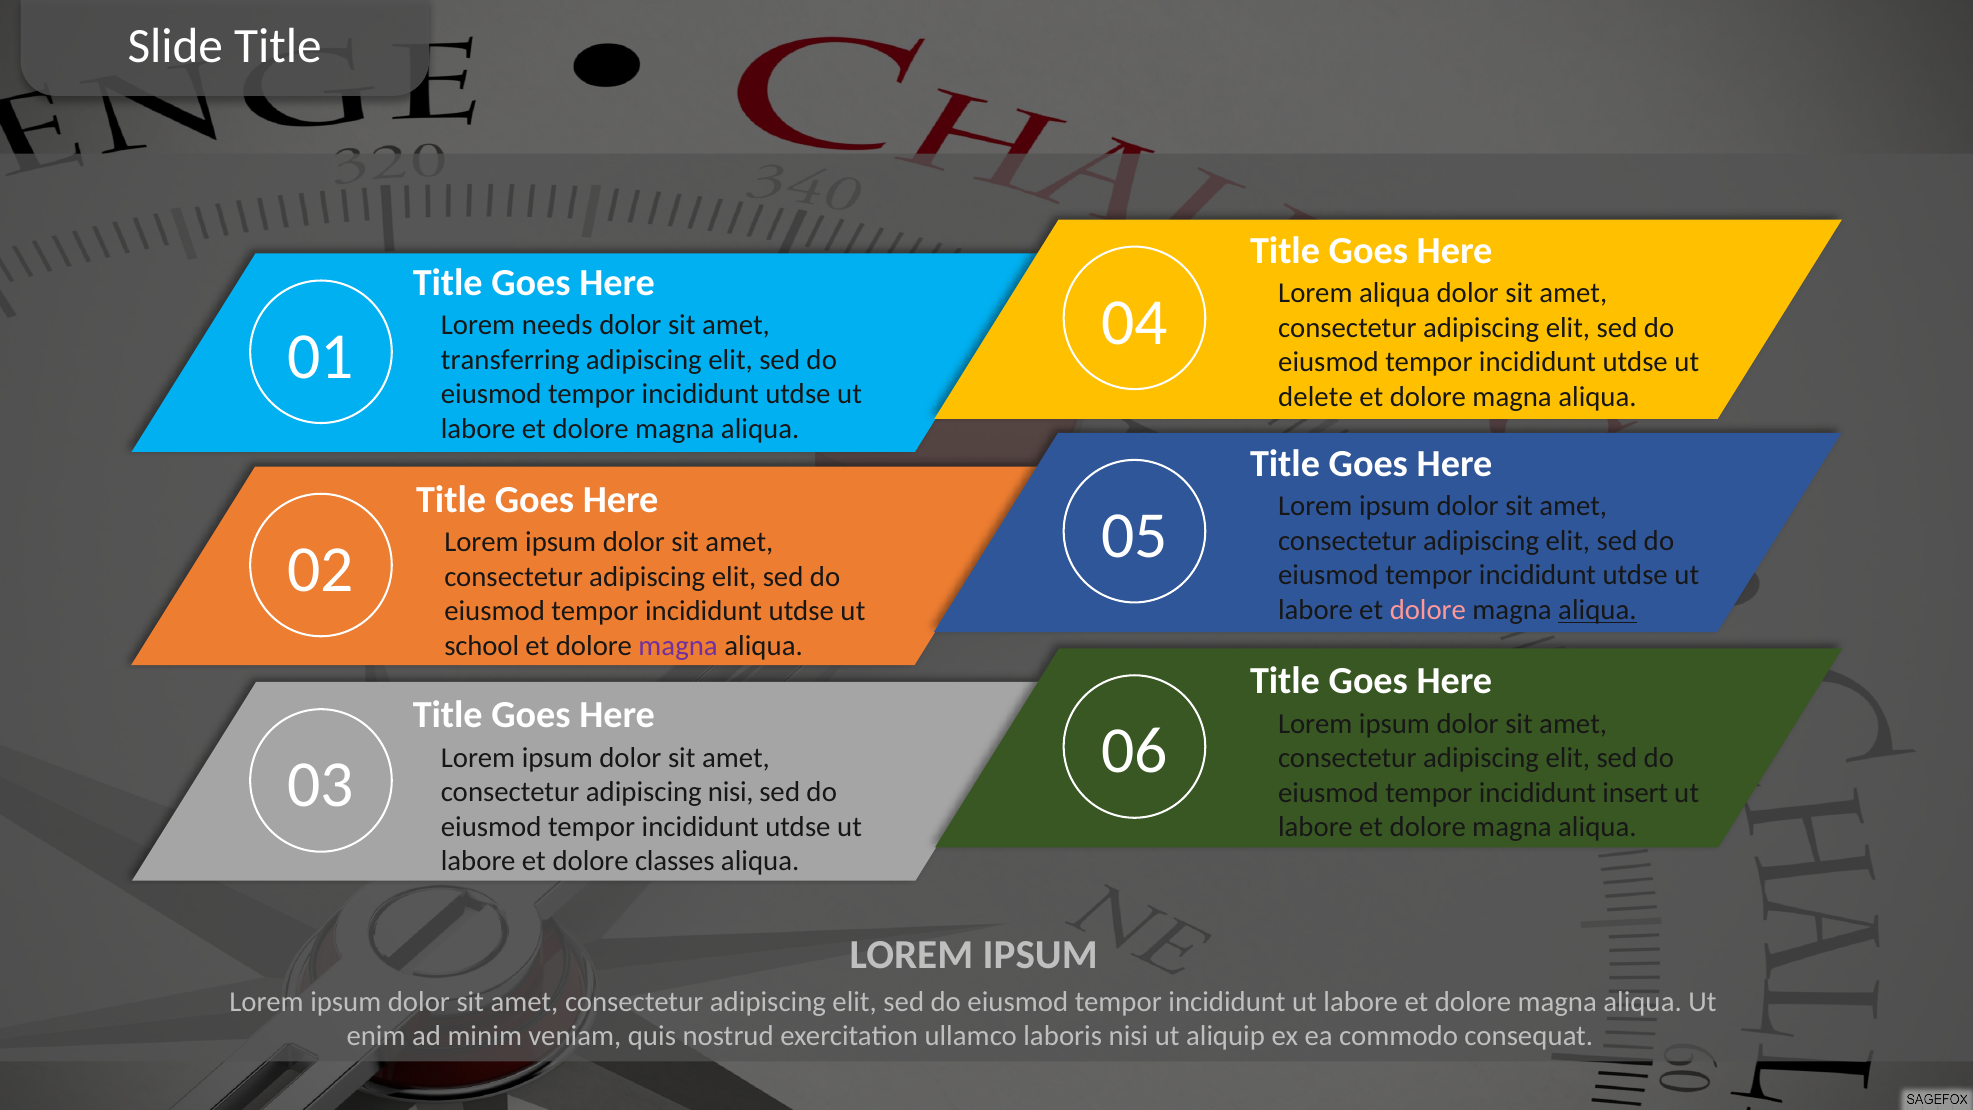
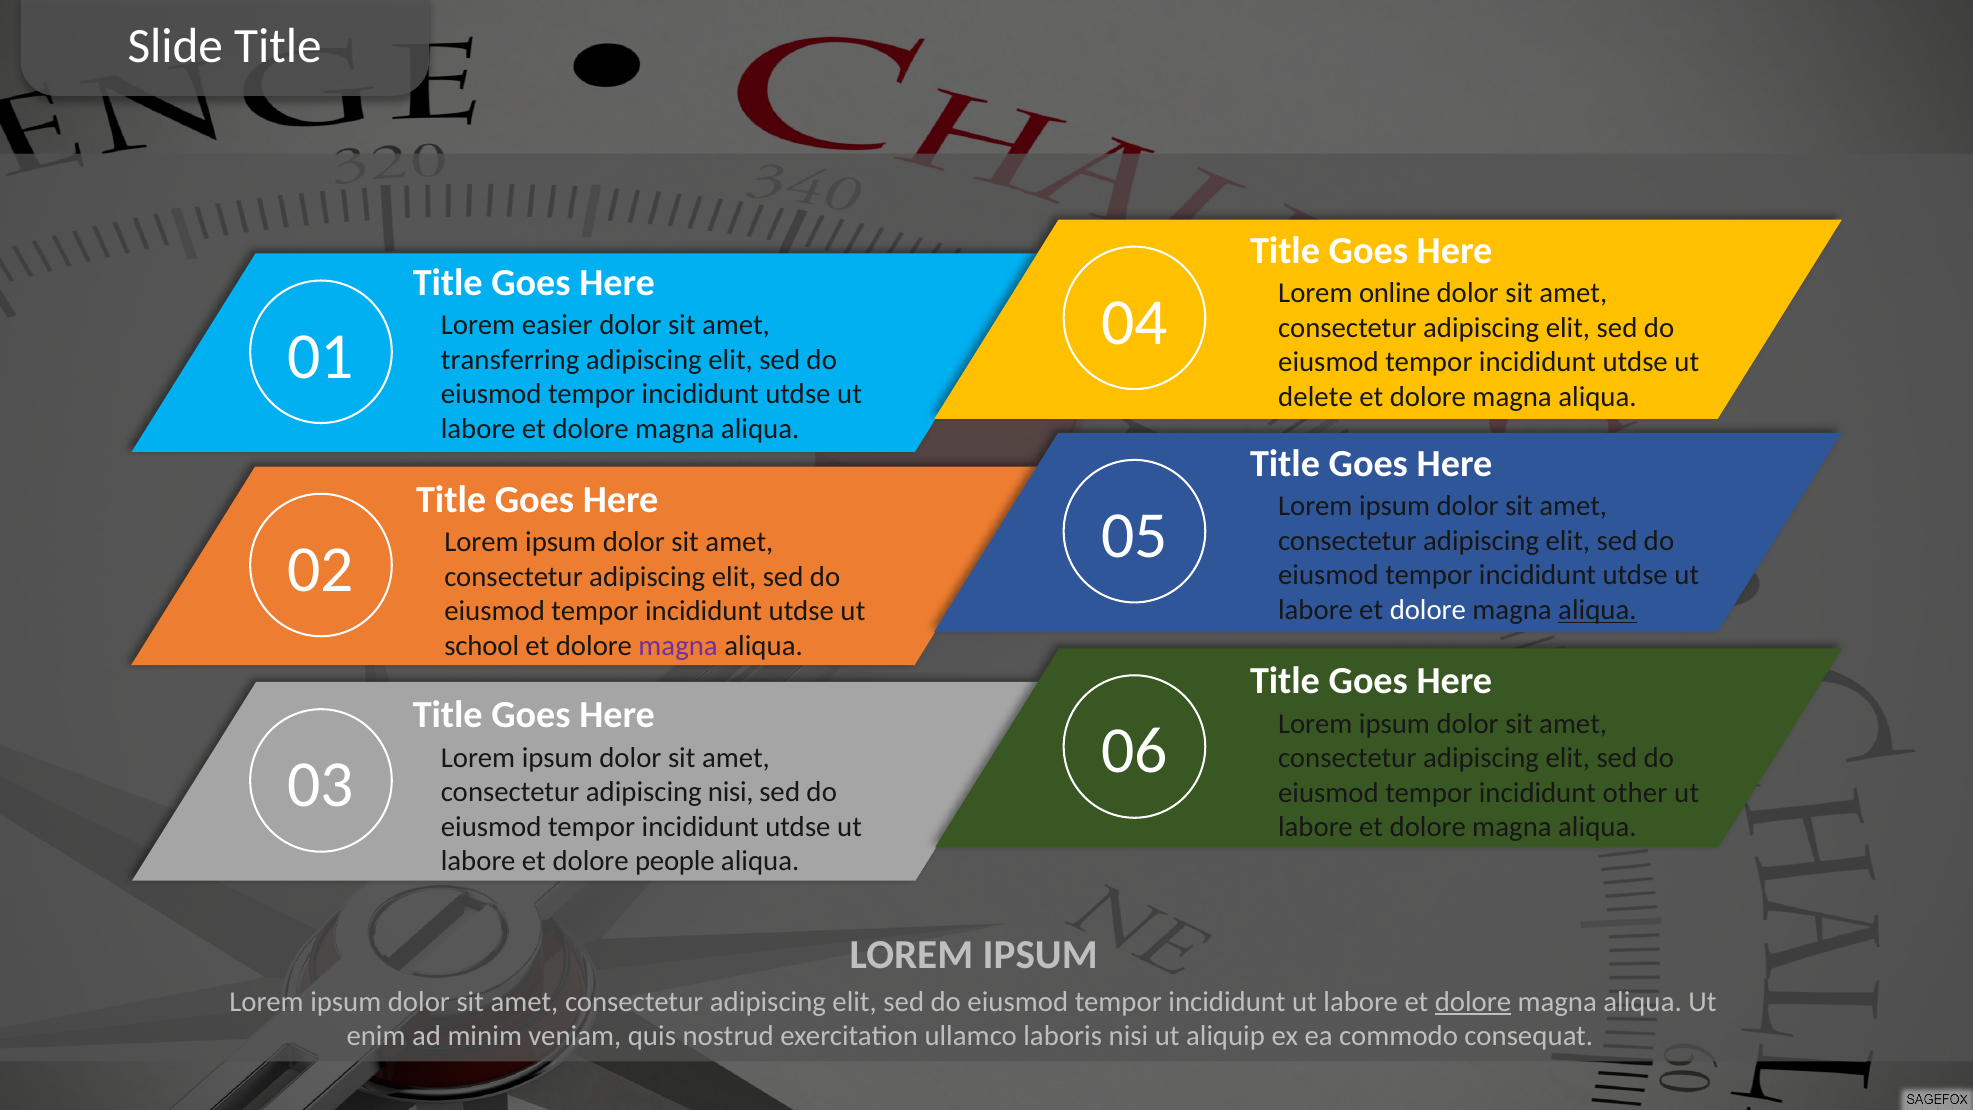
Lorem aliqua: aliqua -> online (1395, 293)
needs: needs -> easier (557, 325)
dolore colour: pink -> white (1428, 610)
insert: insert -> other (1635, 793)
classes: classes -> people (675, 861)
dolore underline: none -> present (1473, 1002)
